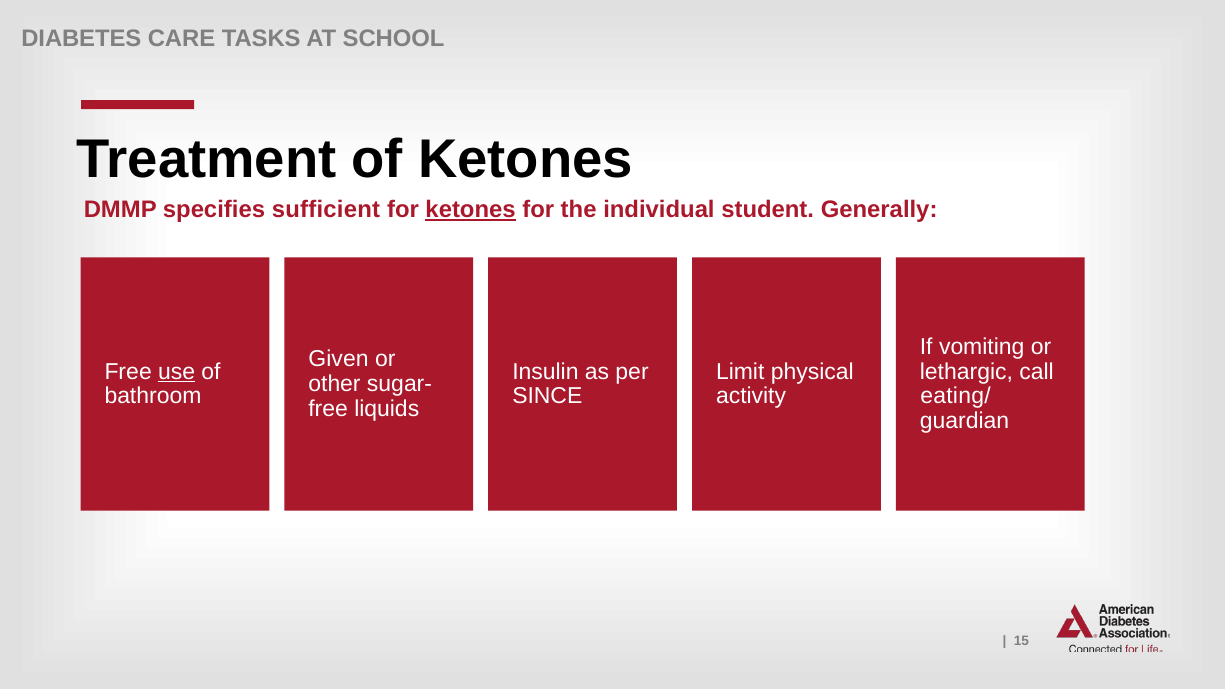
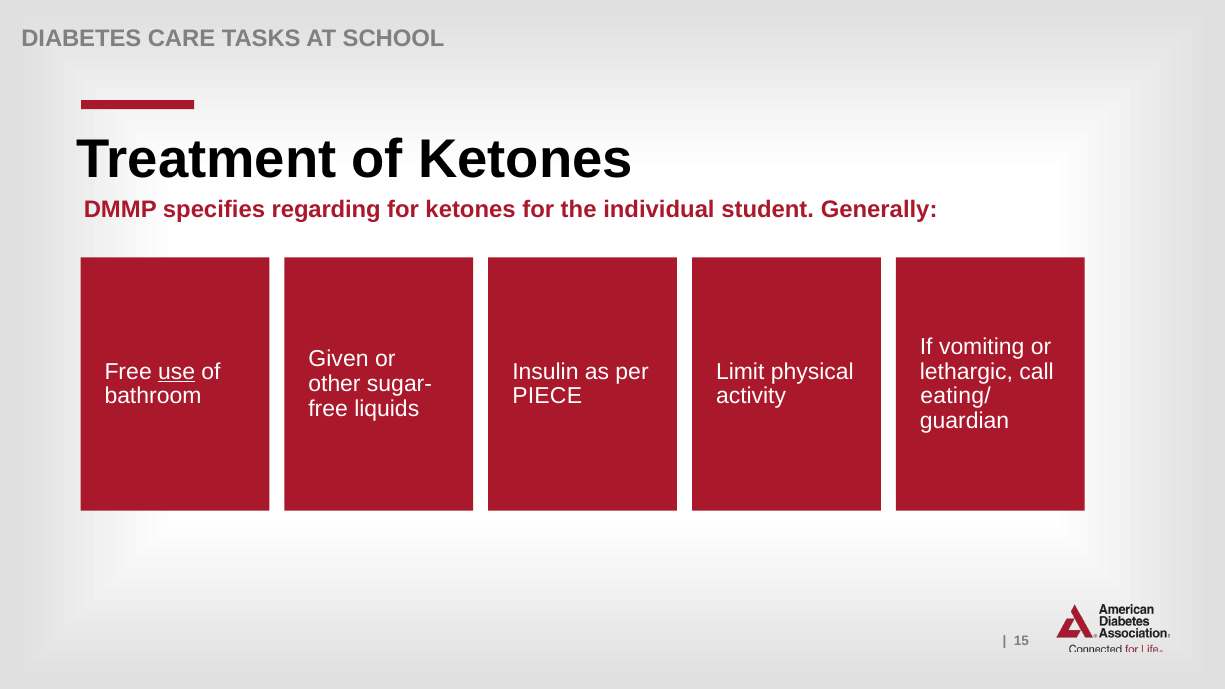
sufficient: sufficient -> regarding (326, 210)
ketones underline: present -> none (471, 210)
SINCE: SINCE -> PIECE (547, 396)
